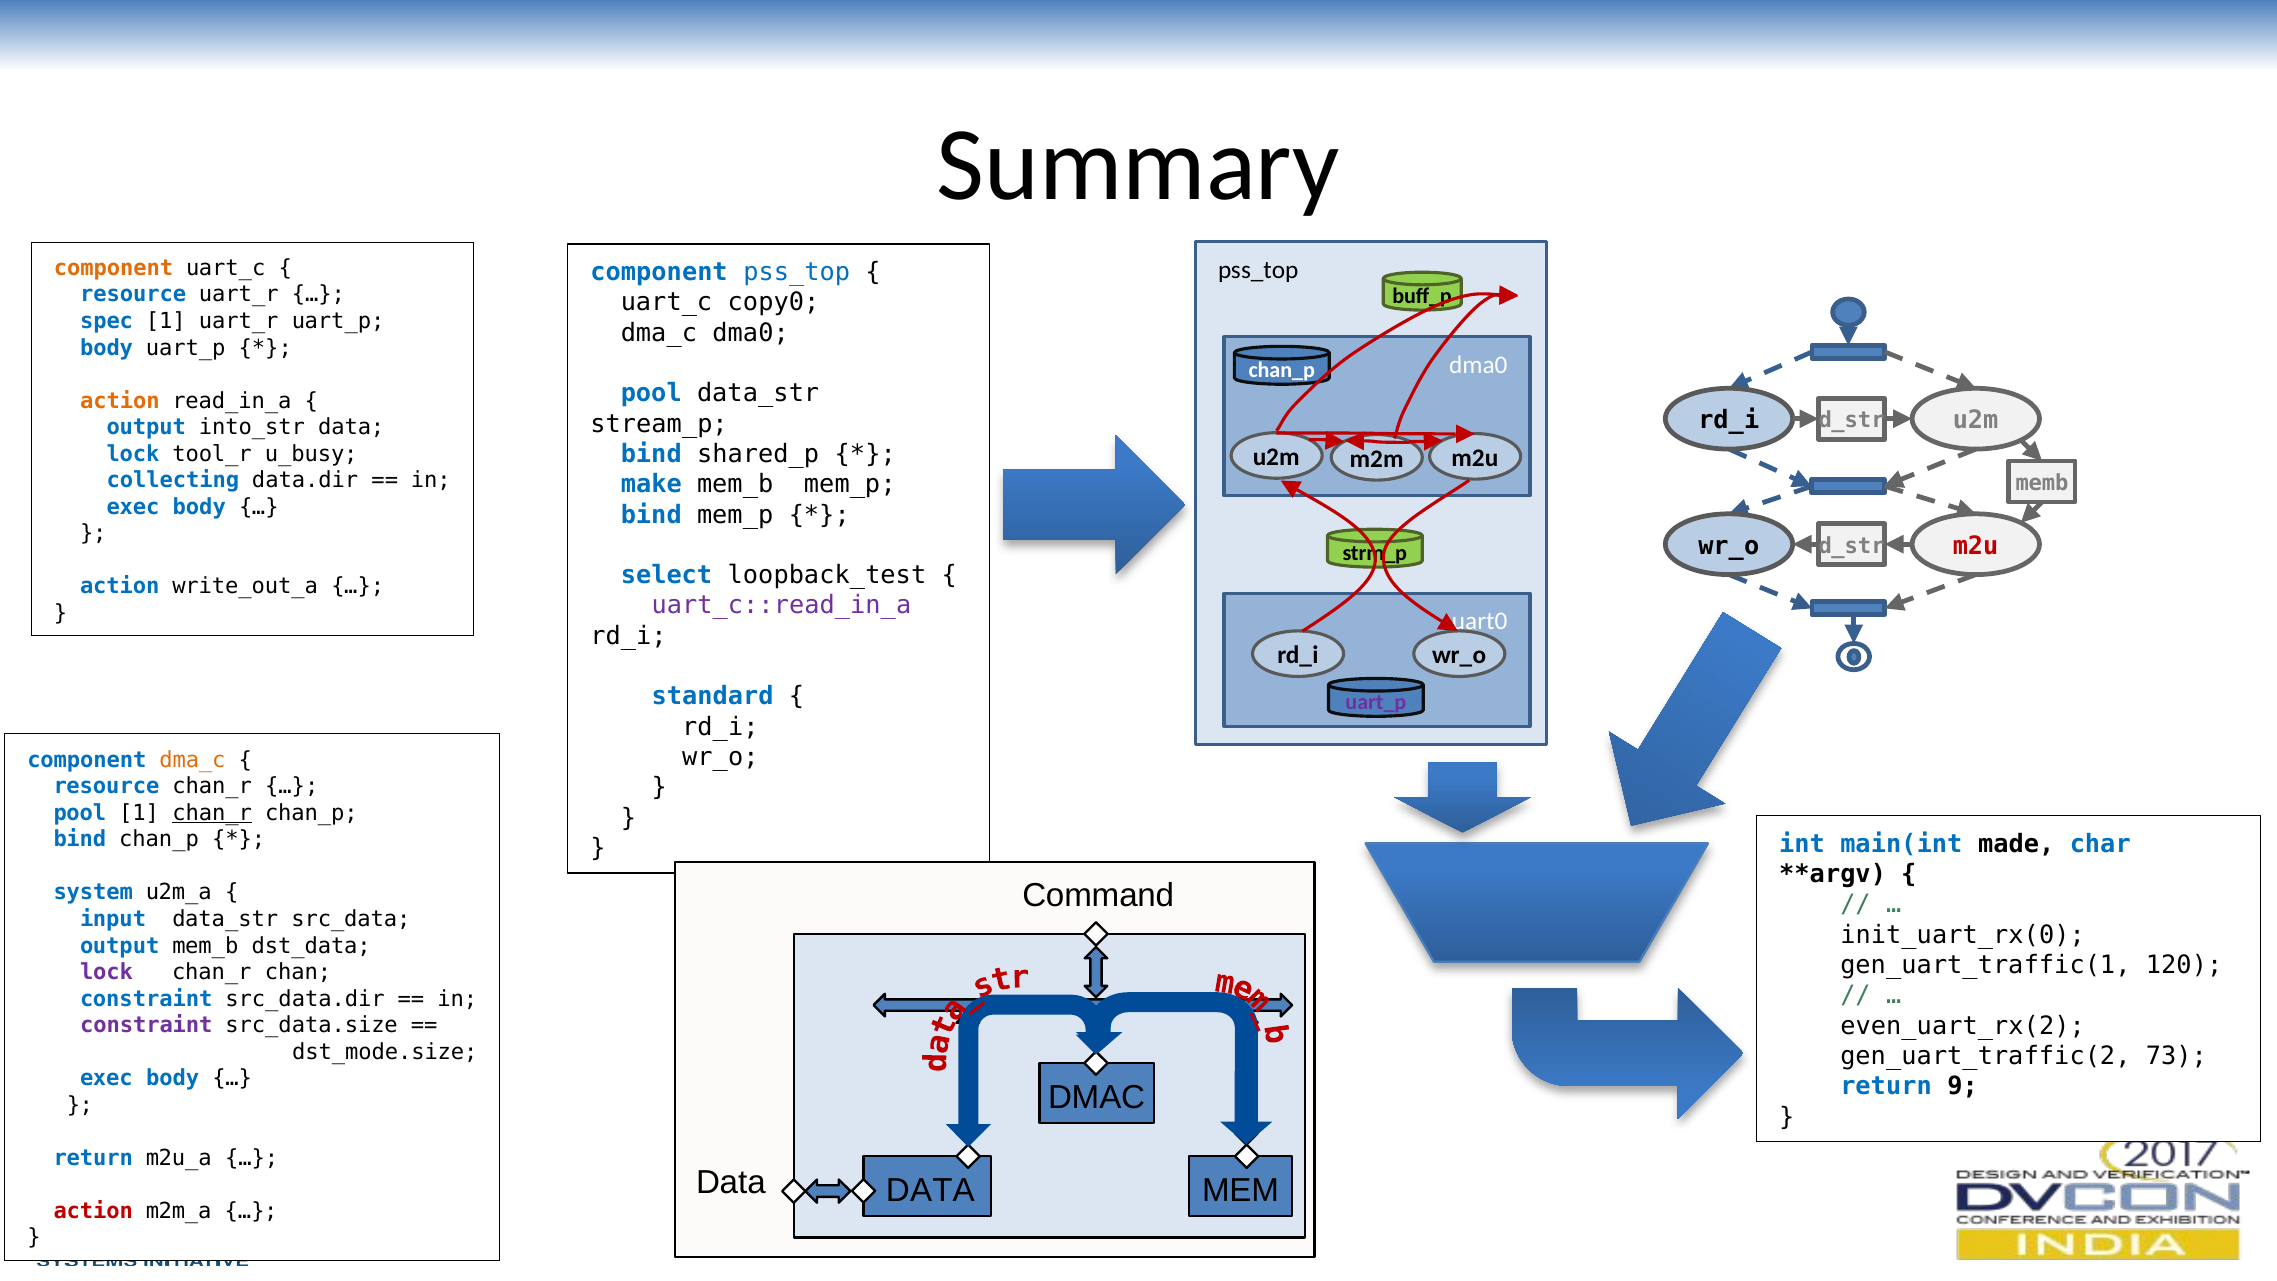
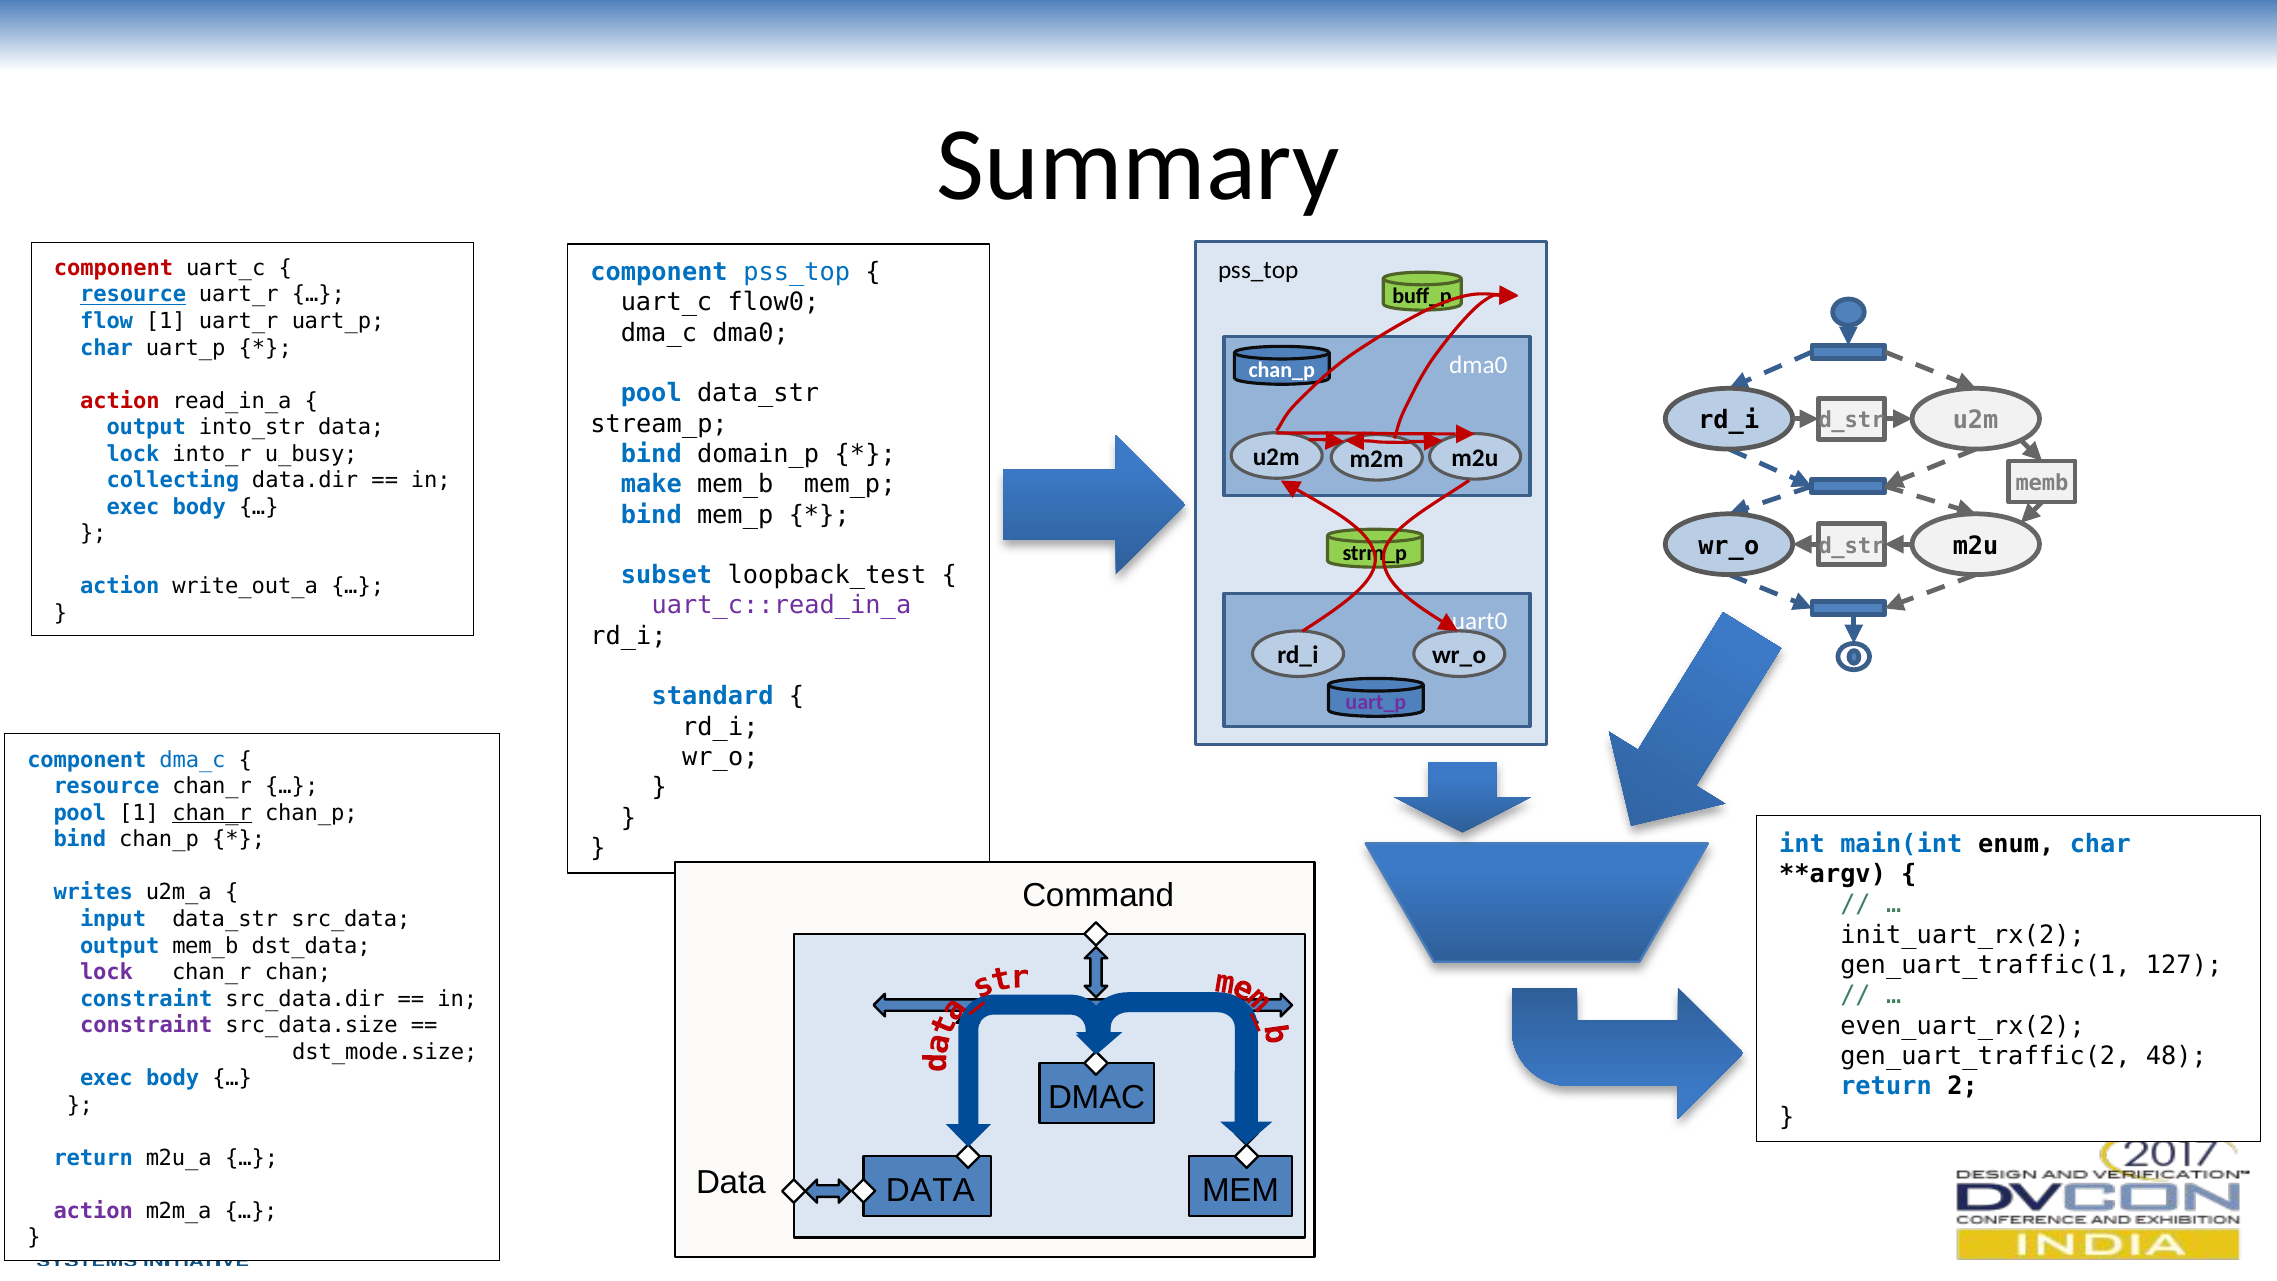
component colour: orange -> red (114, 268)
resource underline: none -> present (133, 295)
copy0: copy0 -> flow0 (774, 303)
spec: spec -> flow (107, 321)
body: body -> char (107, 348)
action colour: orange -> red (120, 401)
shared_p: shared_p -> domain_p (758, 454)
tool_r: tool_r -> into_r (212, 454)
m2u colour: red -> black (1976, 546)
select: select -> subset (666, 575)
dma_c colour: orange -> blue (192, 760)
made: made -> enum (2016, 844)
system: system -> writes (93, 893)
init_uart_rx(0: init_uart_rx(0 -> init_uart_rx(2 (1963, 935)
120: 120 -> 127 (2184, 965)
73: 73 -> 48 (2176, 1056)
9: 9 -> 2 (1963, 1086)
action colour: red -> purple (93, 1211)
